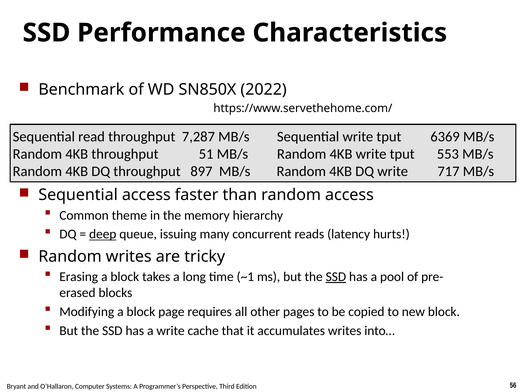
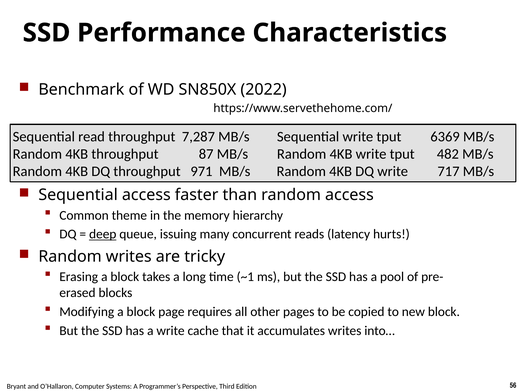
51: 51 -> 87 (206, 154)
553: 553 -> 482 (448, 154)
897: 897 -> 971 (201, 171)
SSD underline: present -> none (336, 276)
